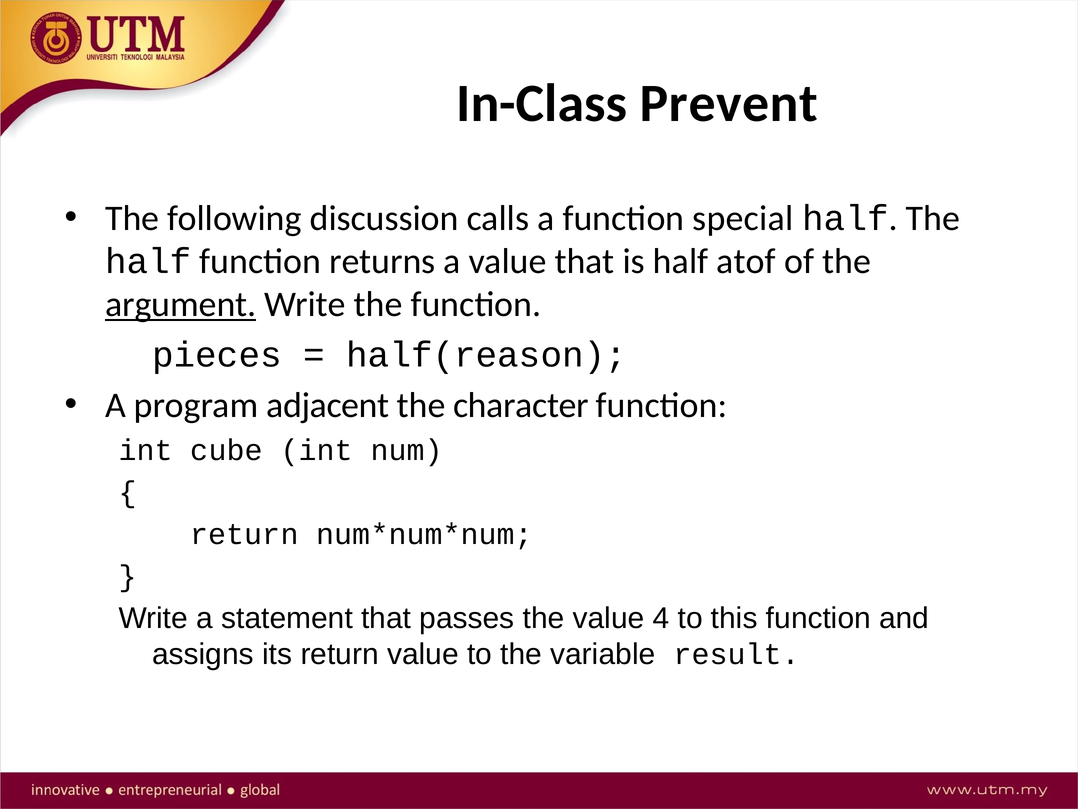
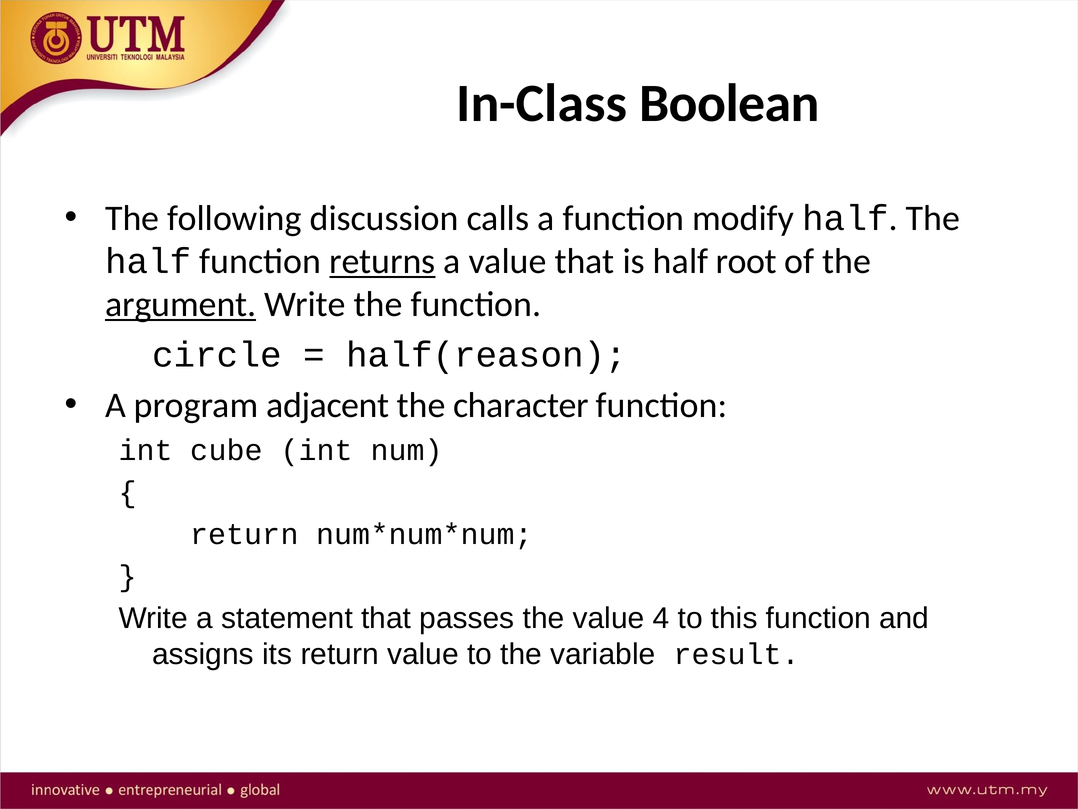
Prevent: Prevent -> Boolean (729, 104)
special: special -> modify (743, 218)
returns underline: none -> present (382, 261)
atof: atof -> root (746, 261)
pieces: pieces -> circle (217, 355)
